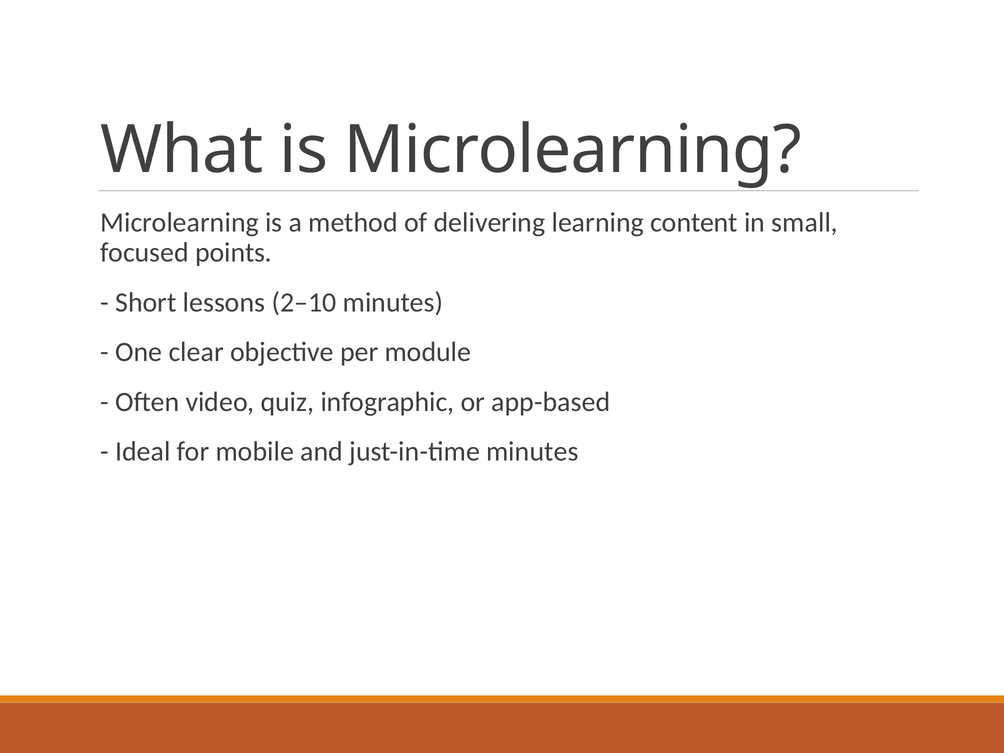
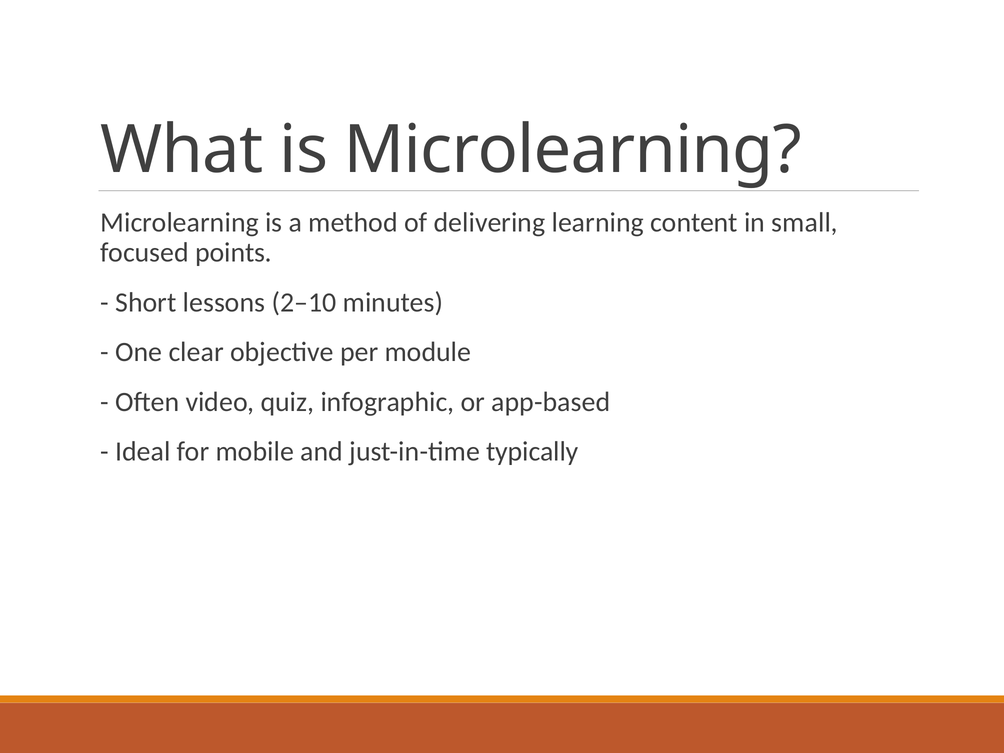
just-in-time minutes: minutes -> typically (532, 452)
